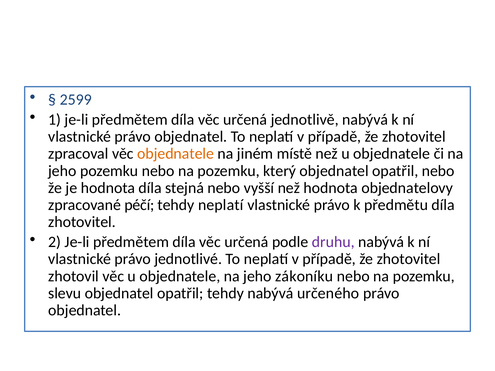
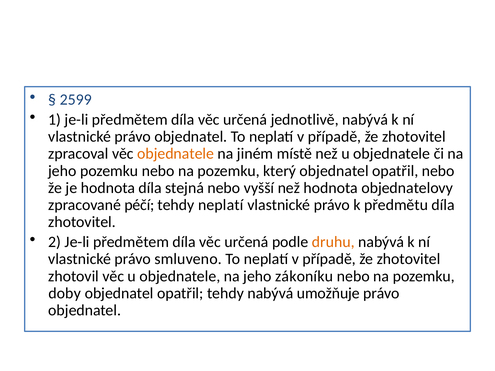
druhu colour: purple -> orange (333, 242)
jednotlivé: jednotlivé -> smluveno (188, 259)
slevu: slevu -> doby (65, 293)
určeného: určeného -> umožňuje (328, 293)
